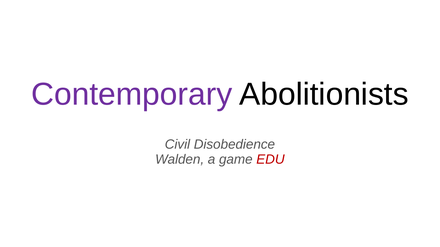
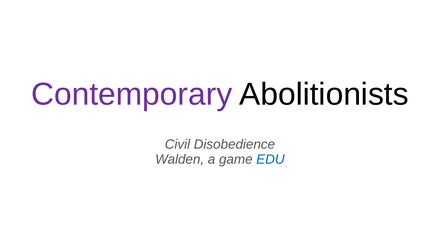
EDU colour: red -> blue (270, 160)
